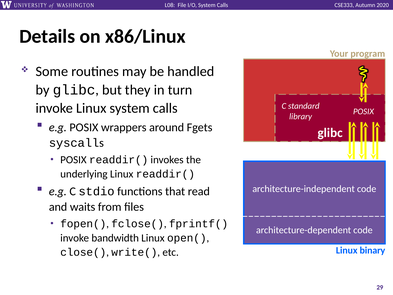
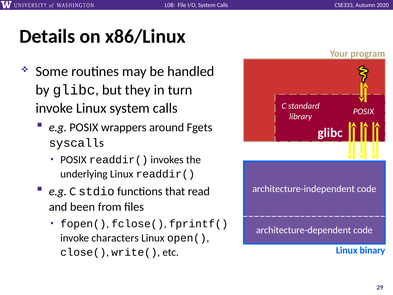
waits: waits -> been (82, 207)
bandwidth: bandwidth -> characters (115, 238)
